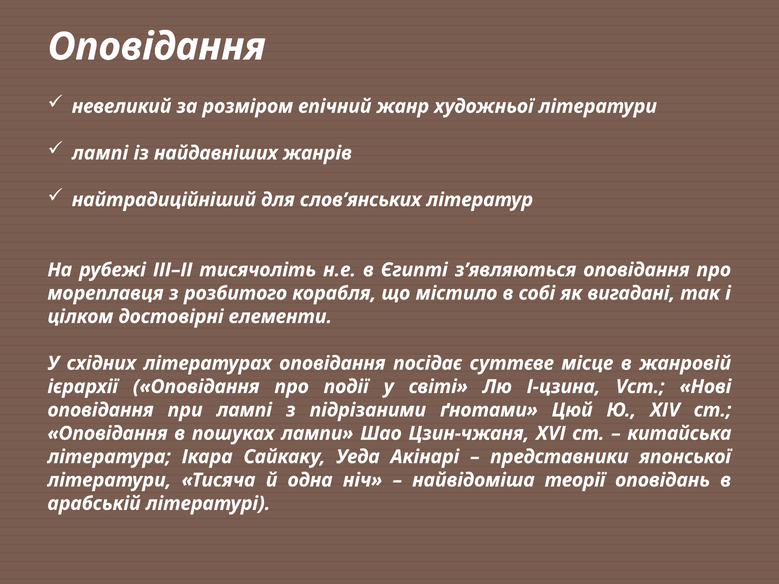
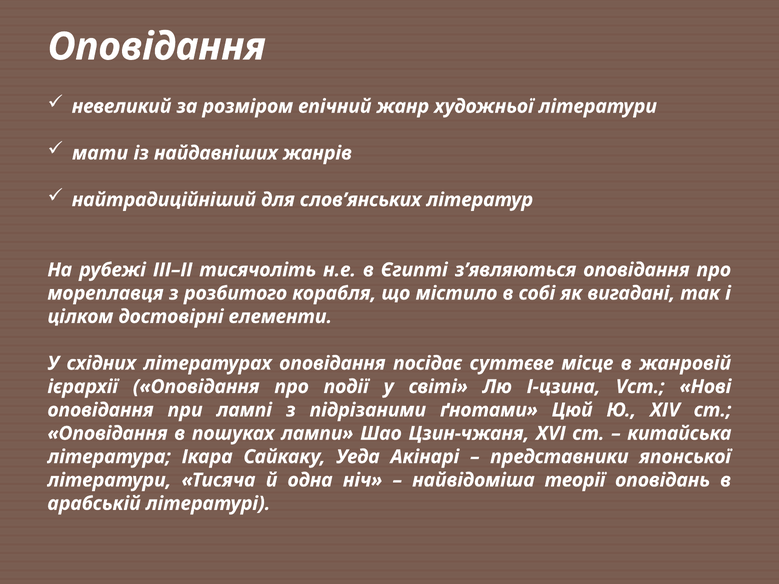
лампі: лампі -> мати (100, 153)
